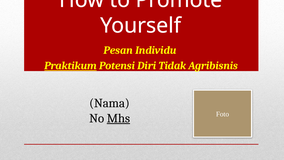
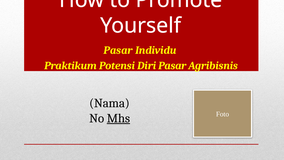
Pesan: Pesan -> Pasar (118, 50)
Praktikum underline: present -> none (71, 66)
Diri Tidak: Tidak -> Pasar (172, 66)
